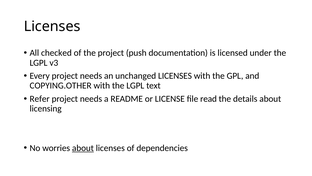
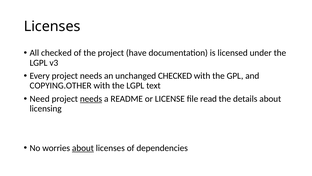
push: push -> have (136, 53)
unchanged LICENSES: LICENSES -> CHECKED (175, 76)
Refer: Refer -> Need (40, 99)
needs underline: none -> present (91, 99)
